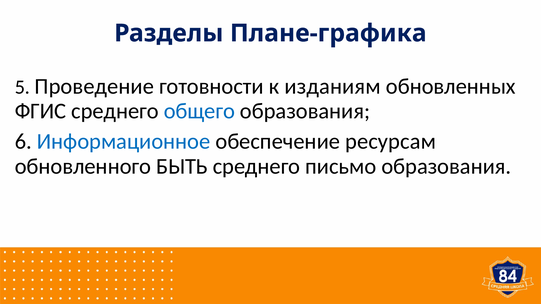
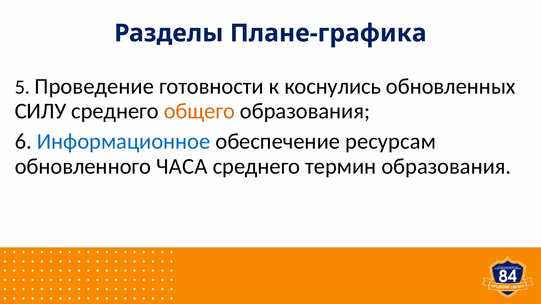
изданиям: изданиям -> коснулись (333, 87)
ФГИС: ФГИС -> СИЛУ (41, 111)
общего colour: blue -> orange (199, 111)
БЫТЬ: БЫТЬ -> ЧАСА (182, 166)
письмо: письмо -> термин (341, 166)
